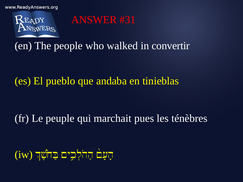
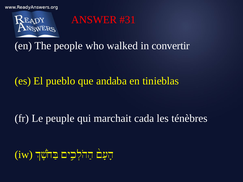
pues: pues -> cada (144, 119)
